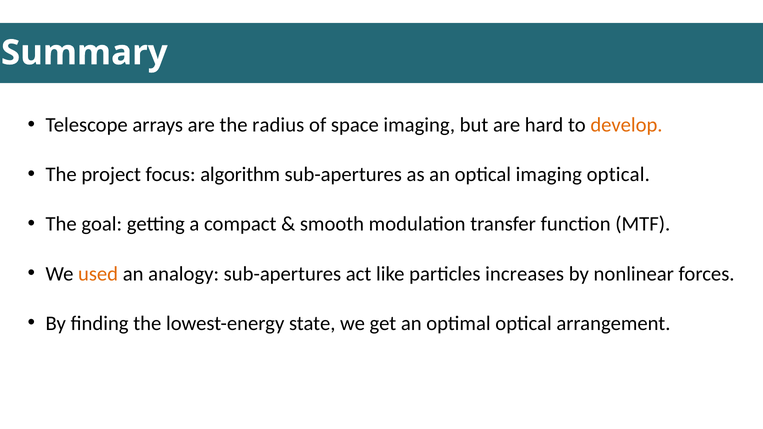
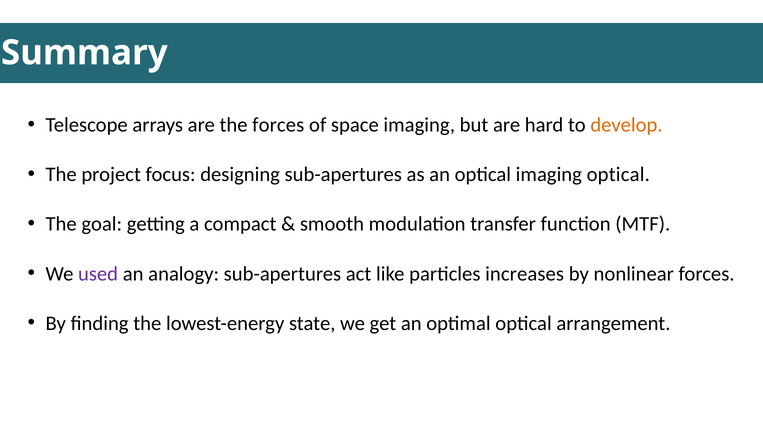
the radius: radius -> forces (278, 125)
algorithm: algorithm -> designing (240, 175)
used colour: orange -> purple (98, 274)
